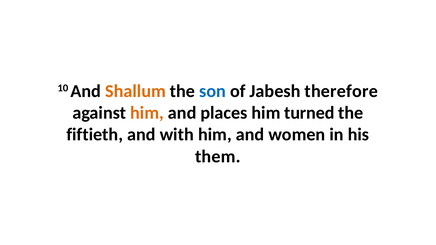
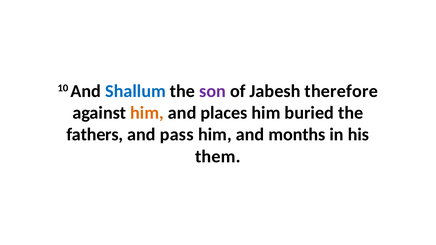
Shallum colour: orange -> blue (135, 91)
son colour: blue -> purple (213, 91)
turned: turned -> buried (309, 113)
fiftieth: fiftieth -> fathers (95, 135)
with: with -> pass (177, 135)
women: women -> months (297, 135)
